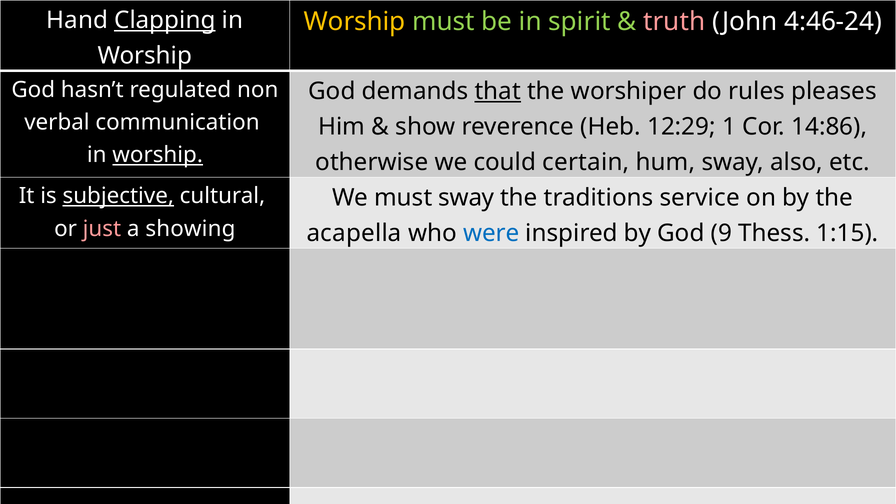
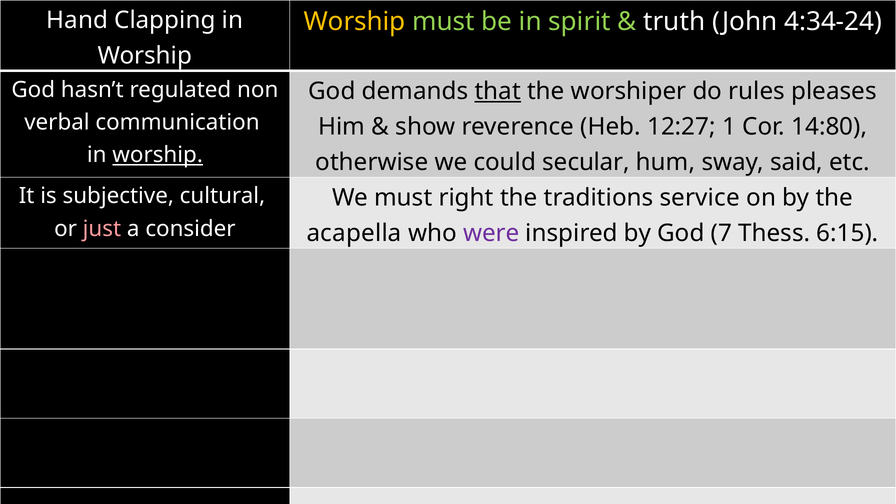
Clapping underline: present -> none (165, 20)
truth colour: pink -> white (674, 22)
4:46-24: 4:46-24 -> 4:34-24 (833, 22)
12:29: 12:29 -> 12:27 (681, 127)
14:86: 14:86 -> 14:80 (829, 127)
certain: certain -> secular (586, 162)
also: also -> said (797, 162)
subjective underline: present -> none (118, 196)
must sway: sway -> right (466, 198)
showing: showing -> consider (190, 229)
were colour: blue -> purple (491, 233)
9: 9 -> 7 (721, 233)
1:15: 1:15 -> 6:15 (847, 233)
